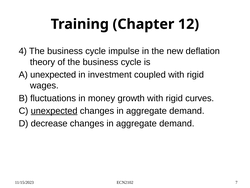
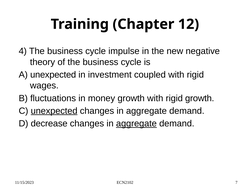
deflation: deflation -> negative (203, 51)
rigid curves: curves -> growth (200, 98)
aggregate underline: none -> present (136, 123)
